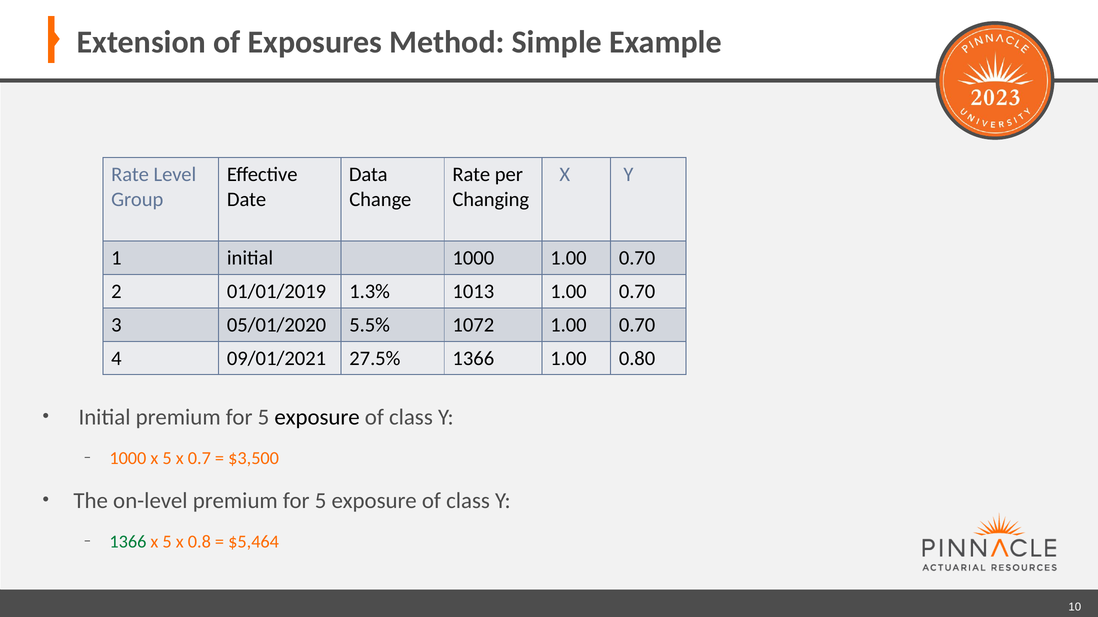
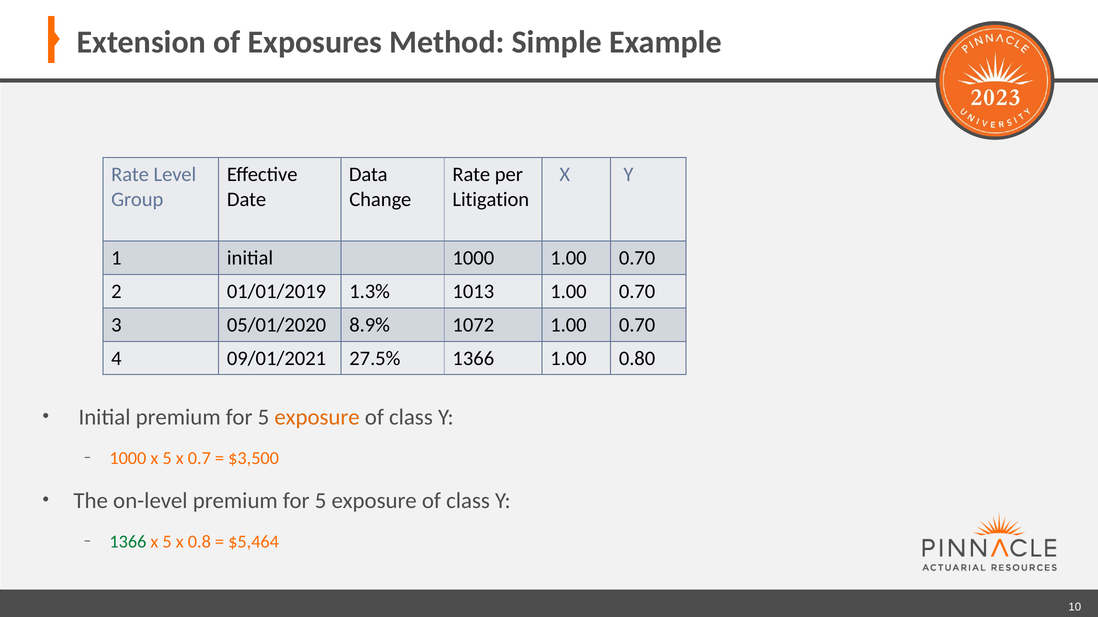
Changing: Changing -> Litigation (491, 200)
5.5%: 5.5% -> 8.9% (370, 325)
exposure colour: black -> orange (317, 417)
